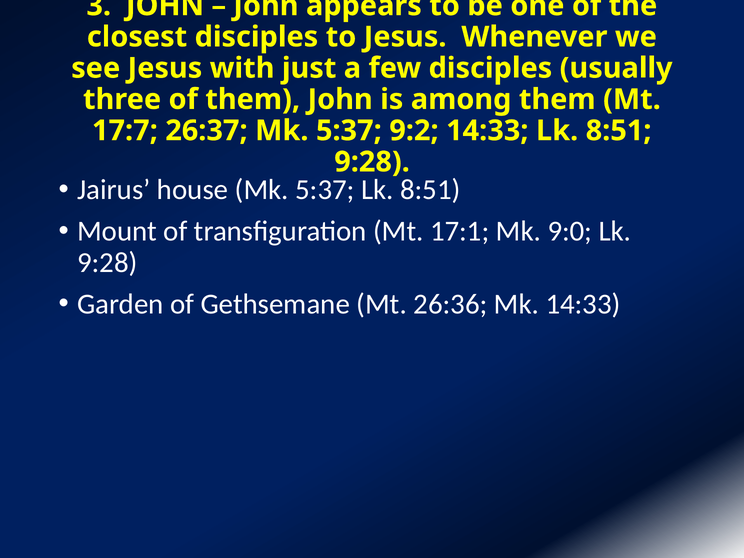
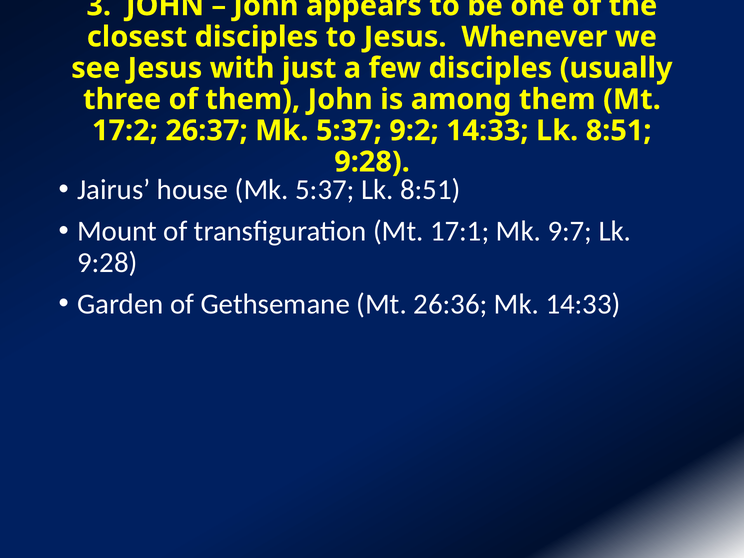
17:7: 17:7 -> 17:2 (125, 131)
9:0: 9:0 -> 9:7 (570, 231)
